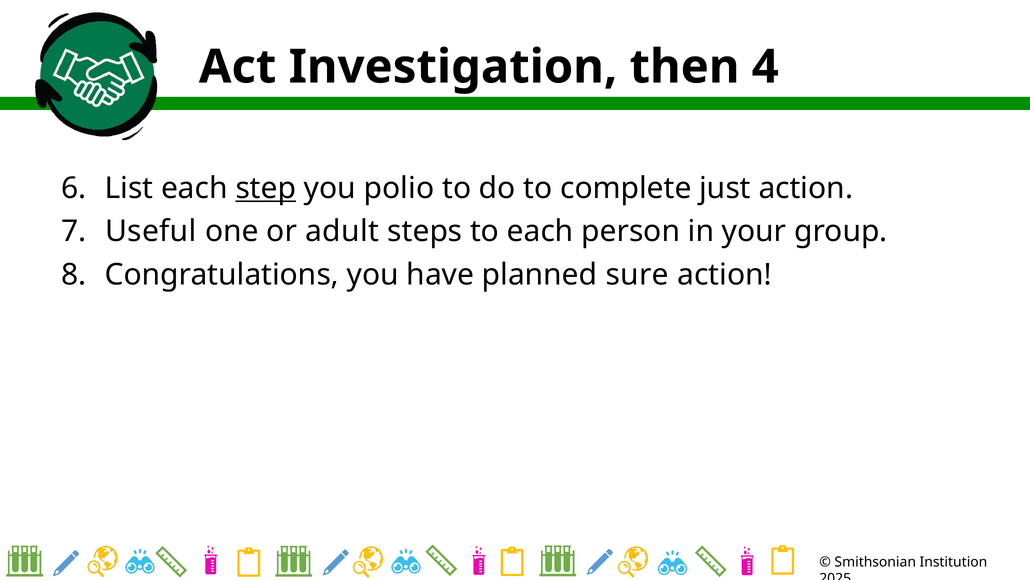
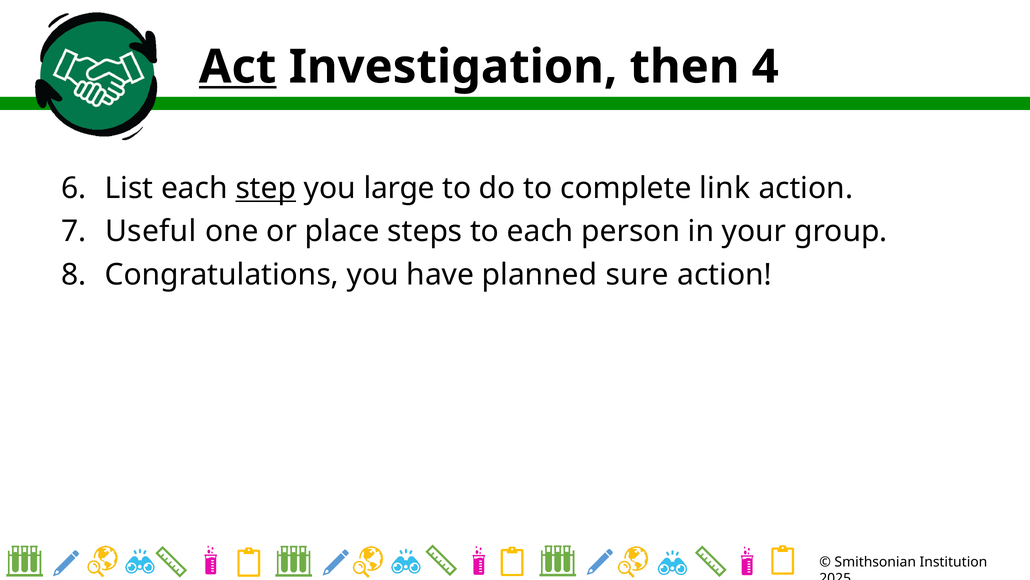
Act underline: none -> present (238, 67)
polio: polio -> large (399, 188)
just: just -> link (725, 188)
adult: adult -> place (342, 231)
